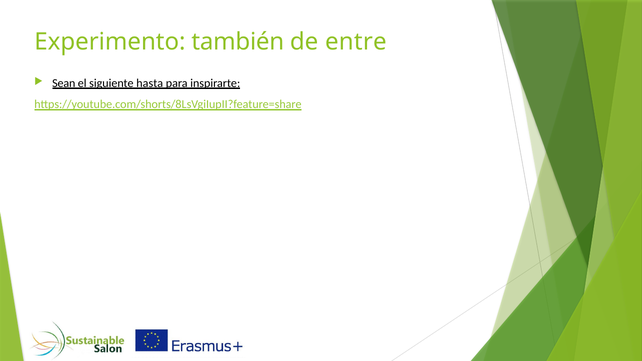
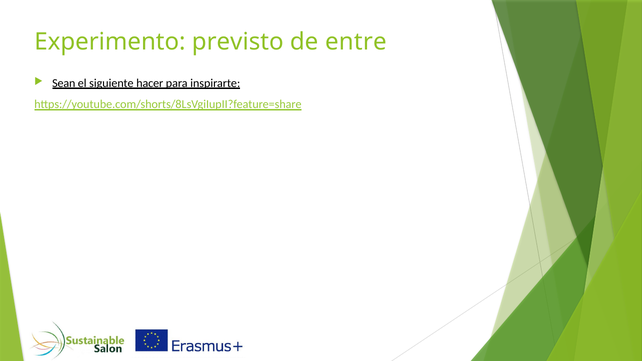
también: también -> previsto (238, 42)
hasta: hasta -> hacer (150, 83)
